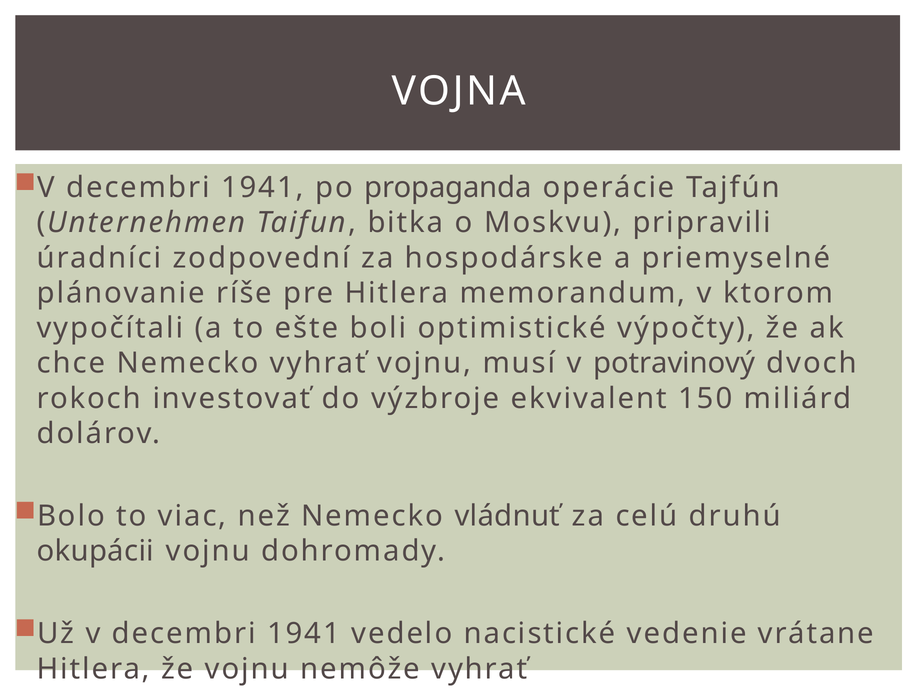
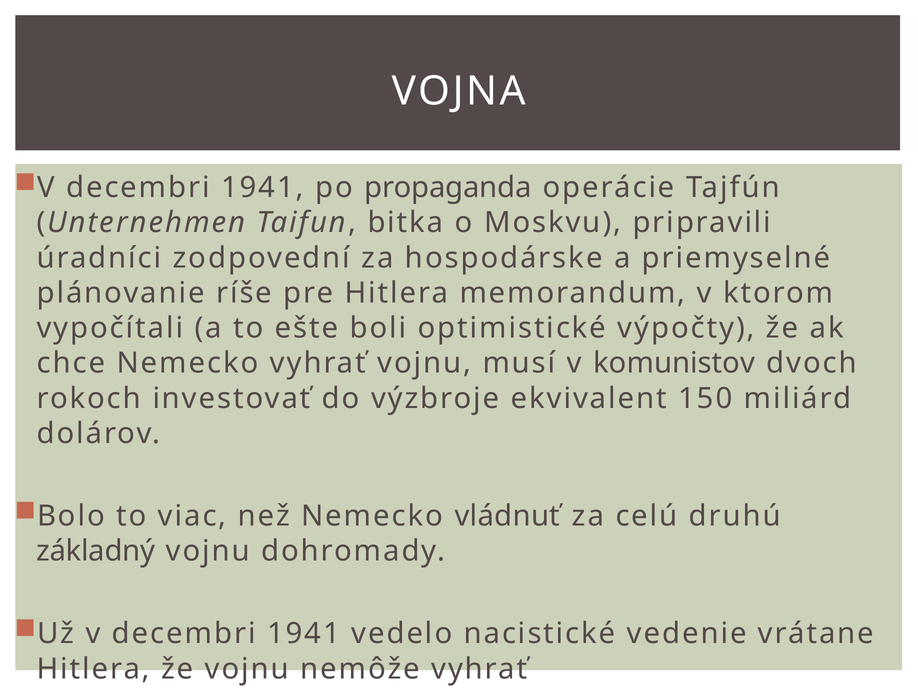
potravinový: potravinový -> komunistov (674, 364)
okupácii: okupácii -> základný (96, 552)
